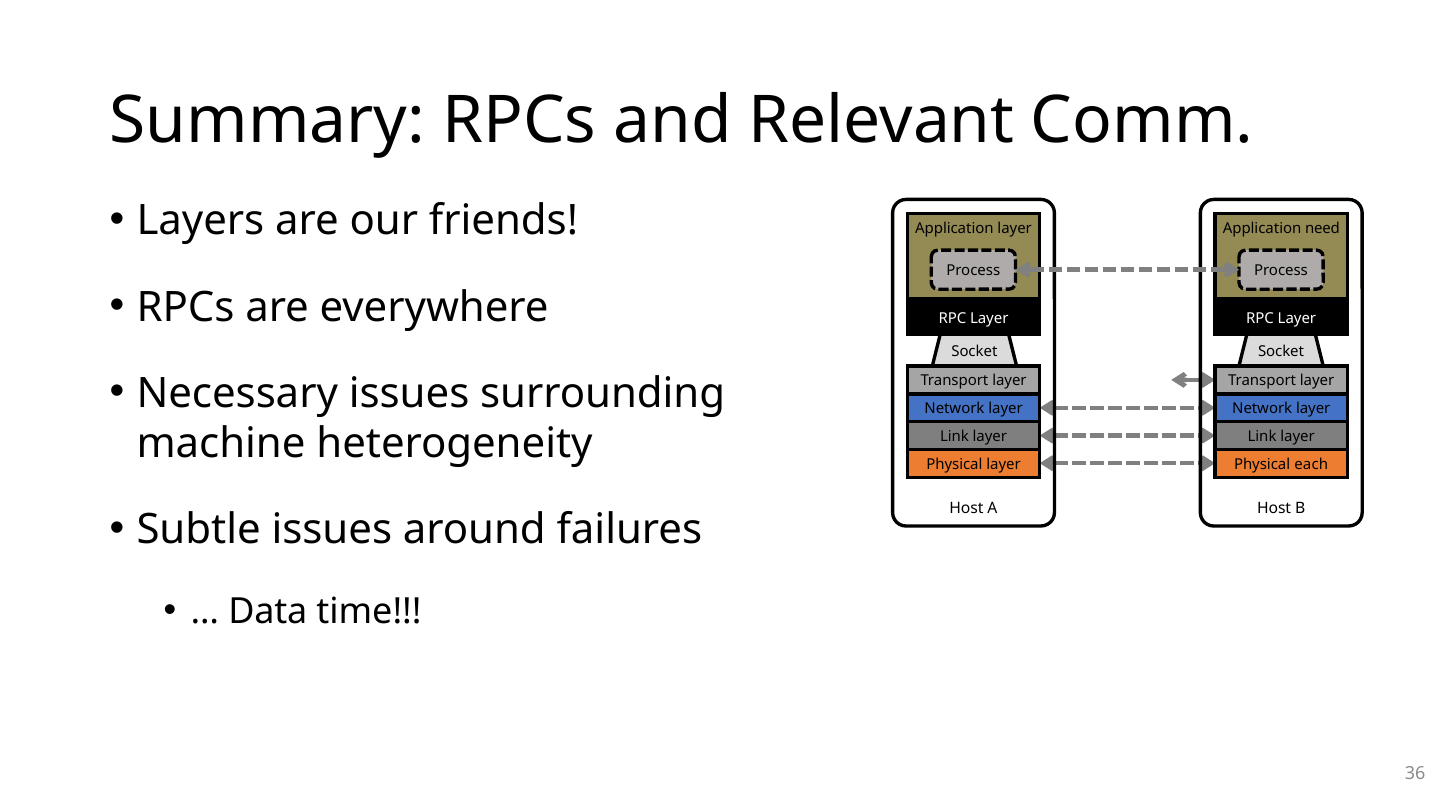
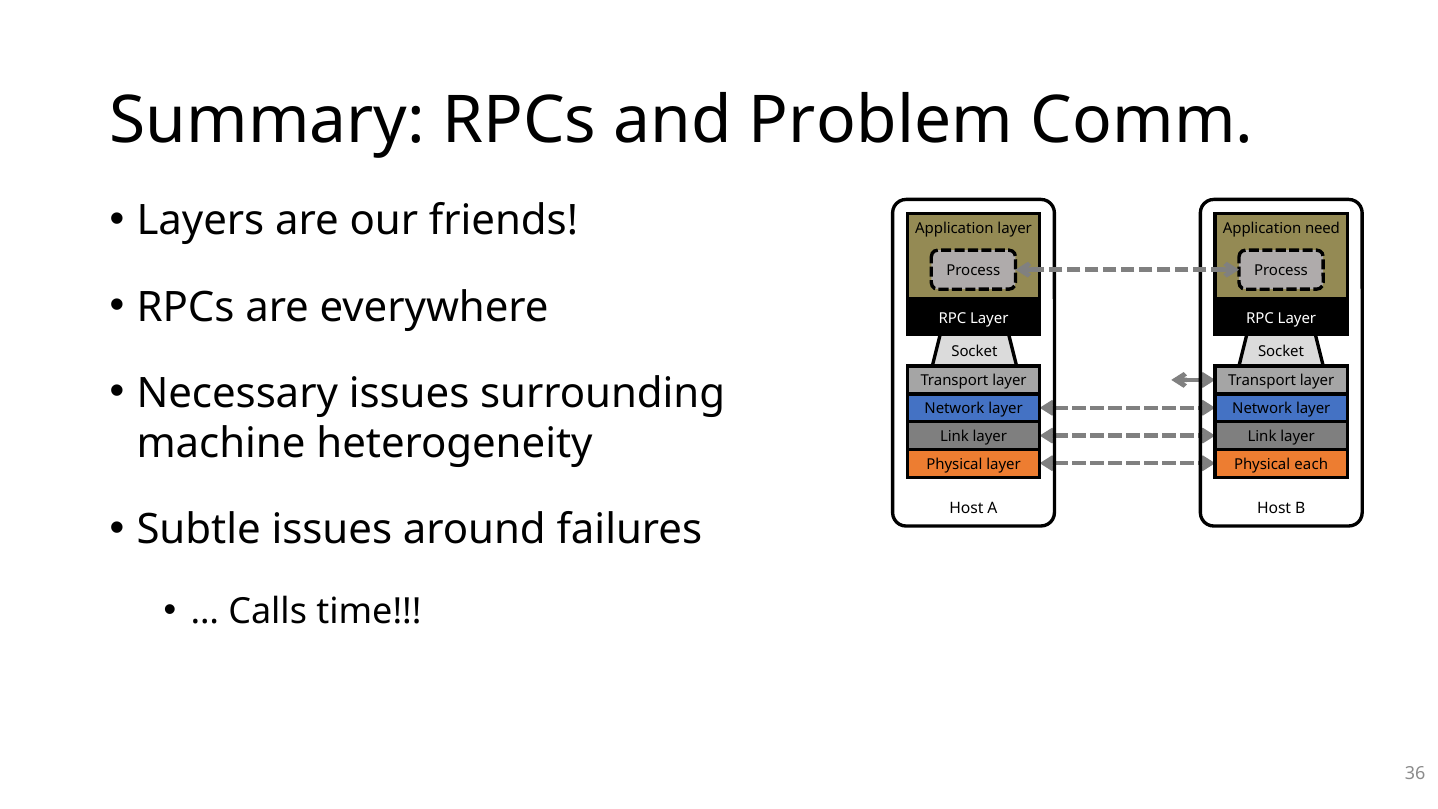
Relevant: Relevant -> Problem (881, 121)
Data: Data -> Calls (268, 612)
